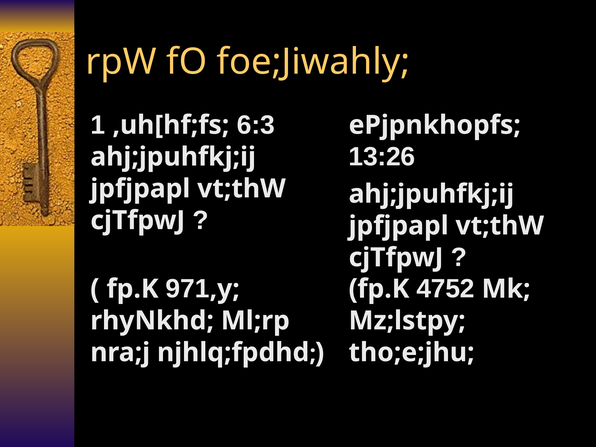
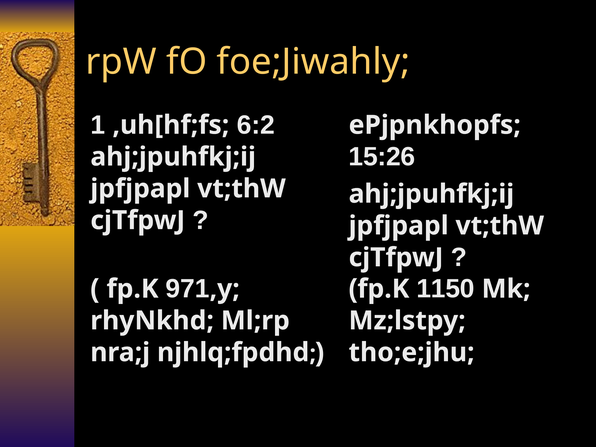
6:3: 6:3 -> 6:2 (256, 125)
13:26: 13:26 -> 15:26 (382, 157)
4752: 4752 -> 1150 (446, 289)
